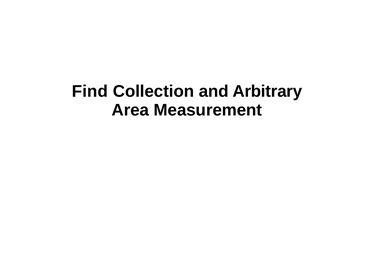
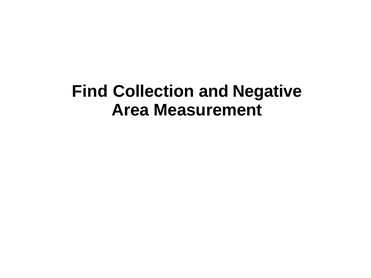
Arbitrary: Arbitrary -> Negative (267, 91)
